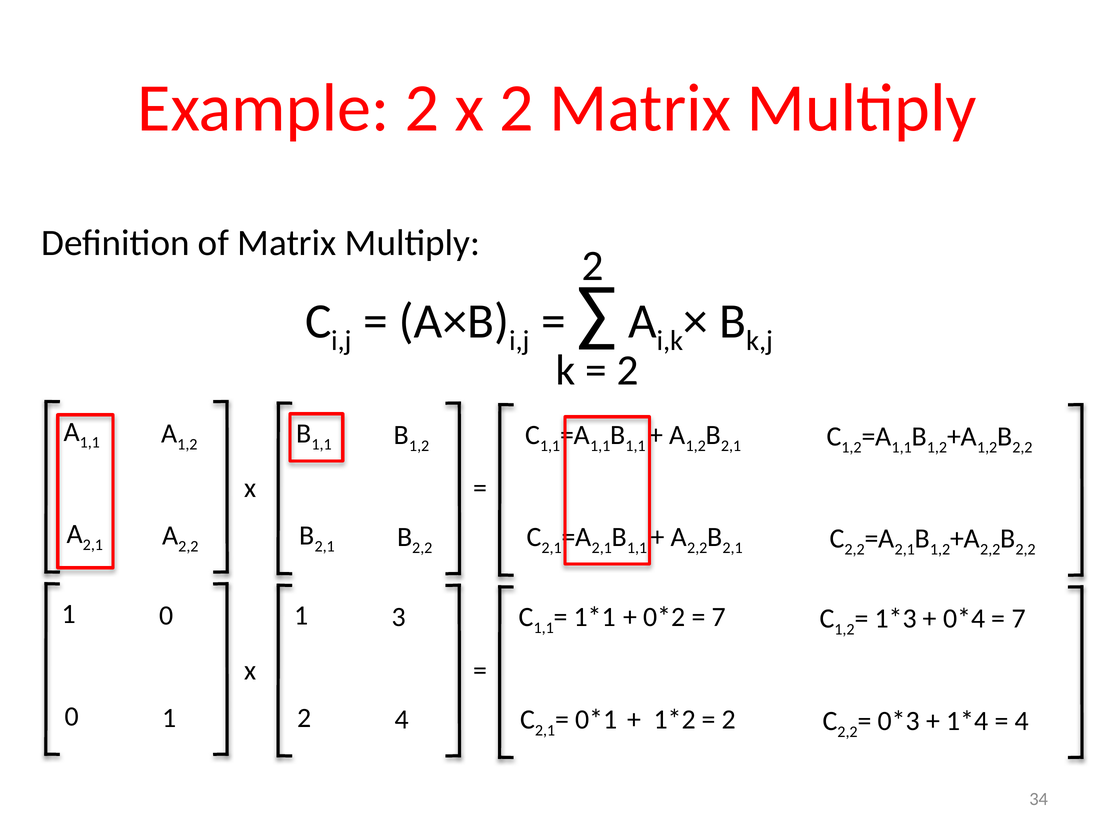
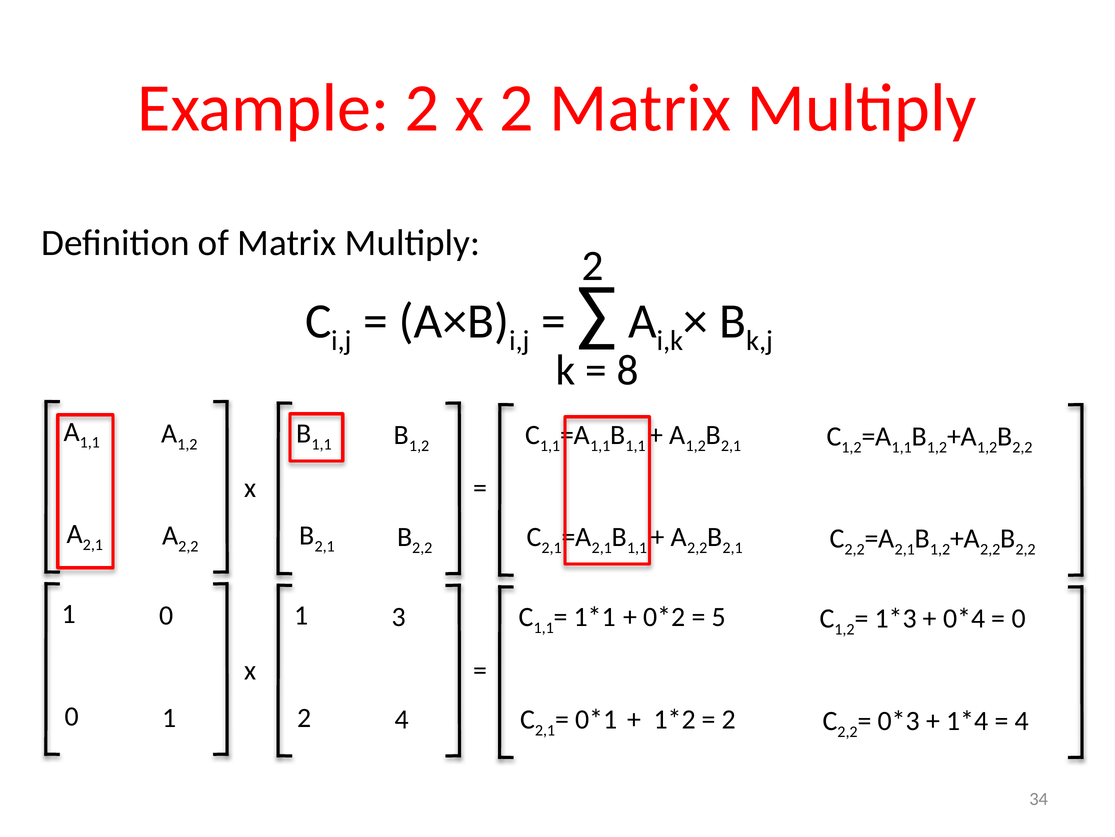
2: 2 -> 8 (628, 370)
7: 7 -> 5 (719, 617)
7: 7 -> 0 (1019, 618)
